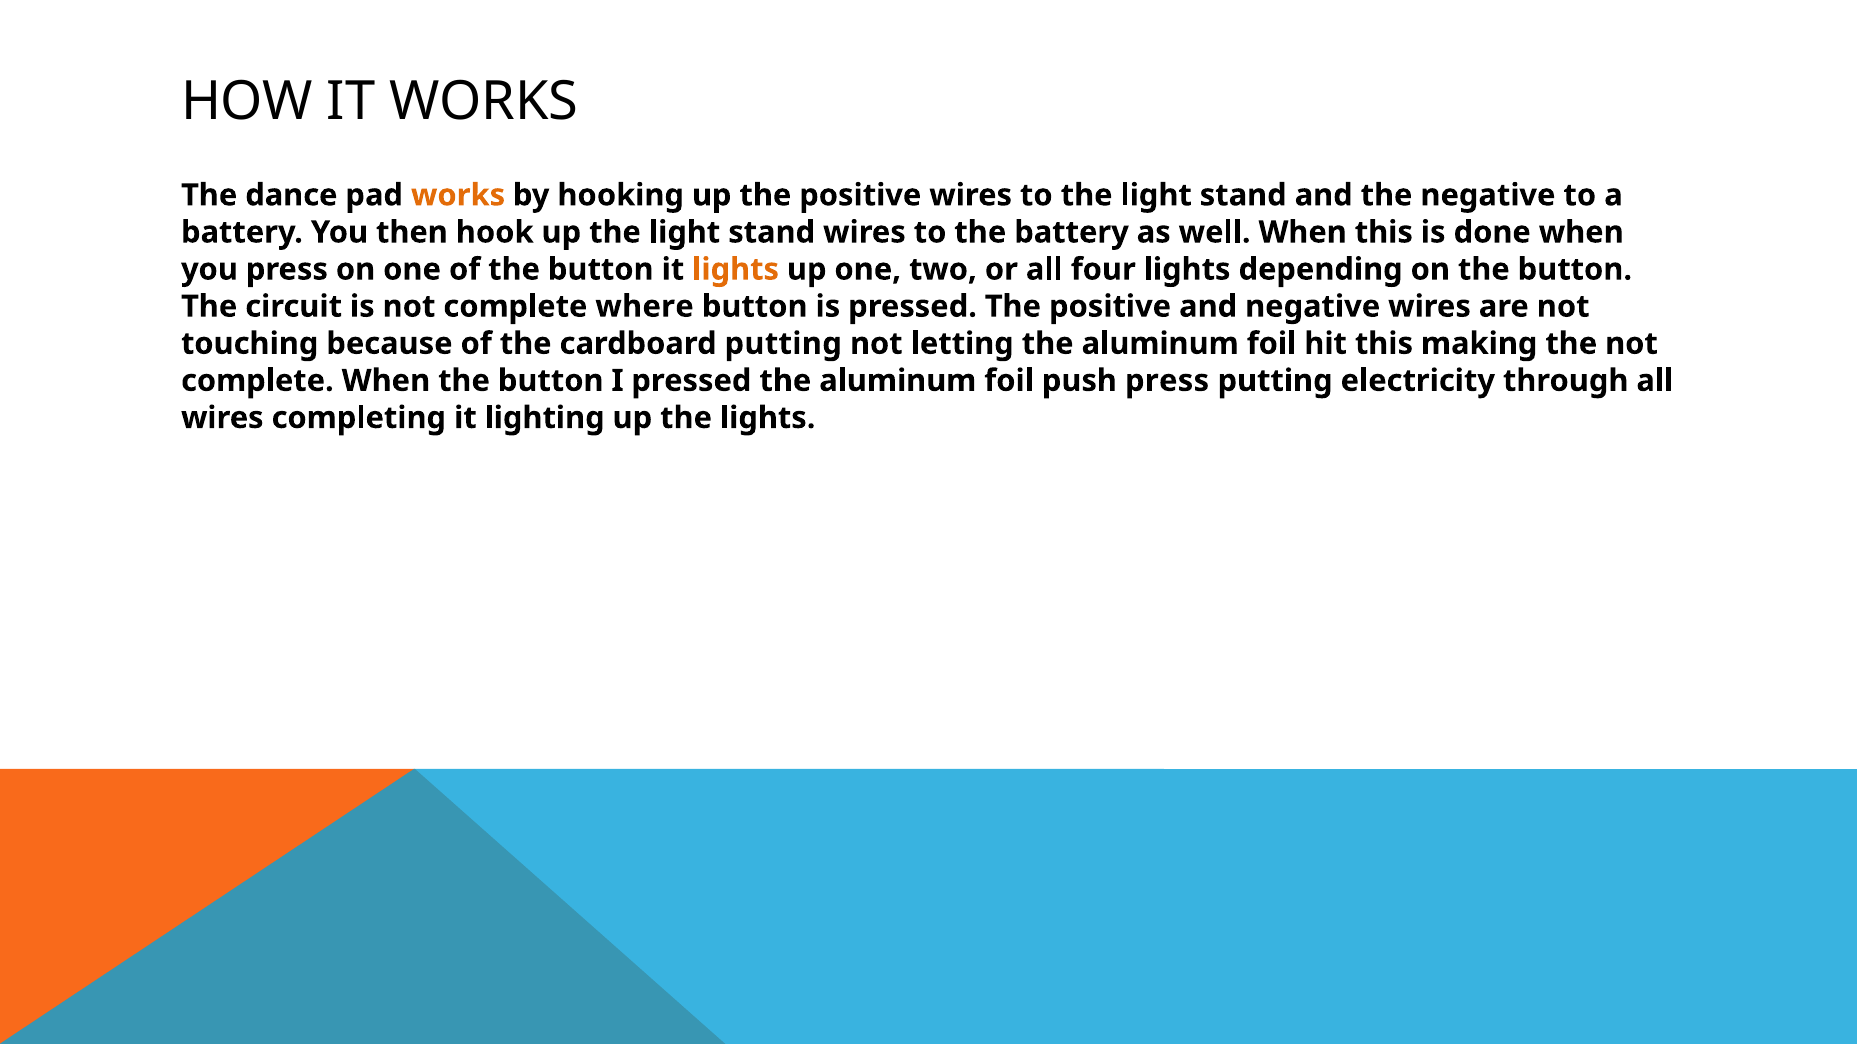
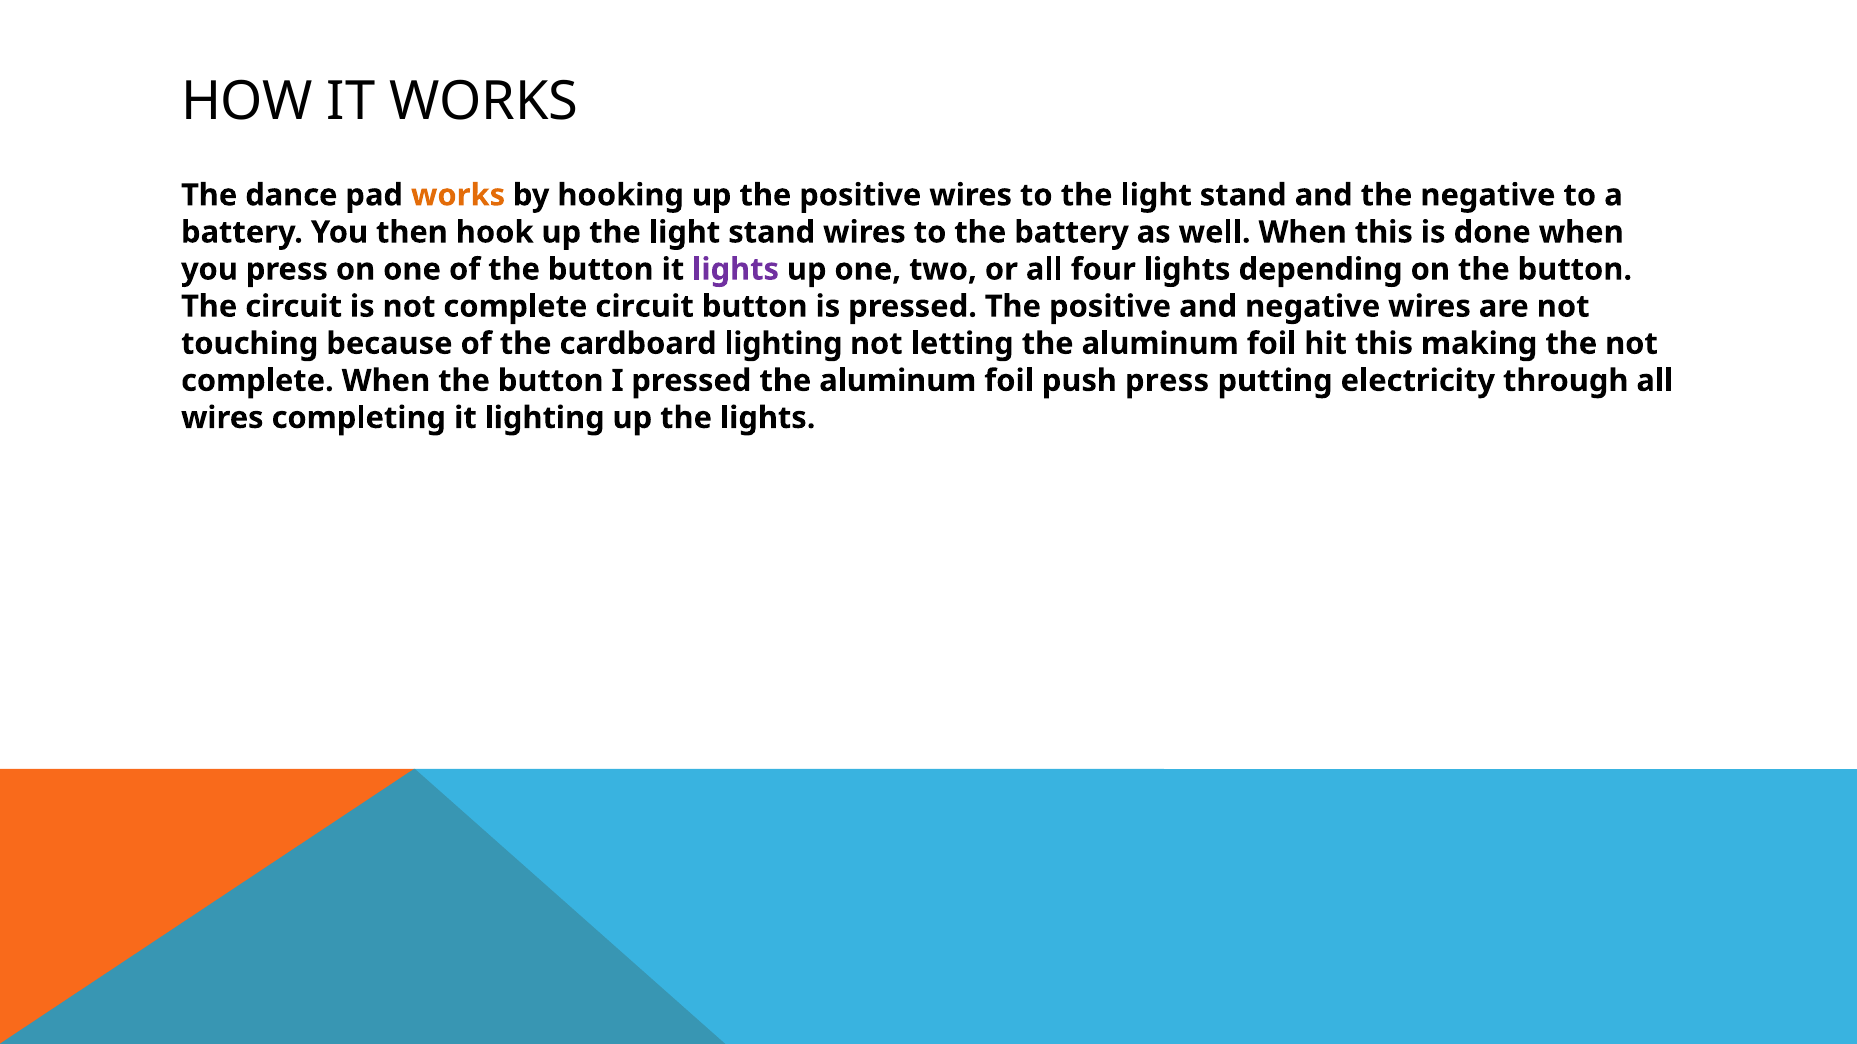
lights colour: orange -> purple (736, 270)
complete where: where -> circuit (645, 307)
cardboard putting: putting -> lighting (783, 344)
